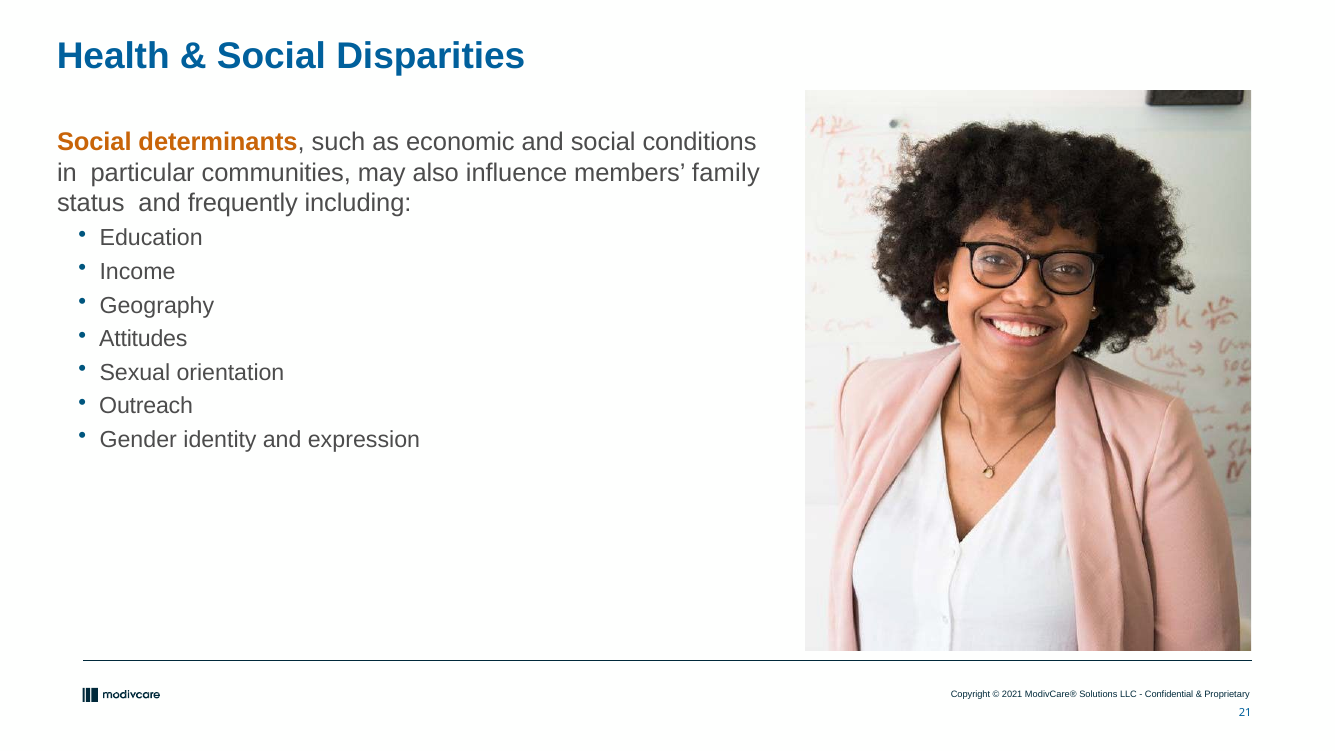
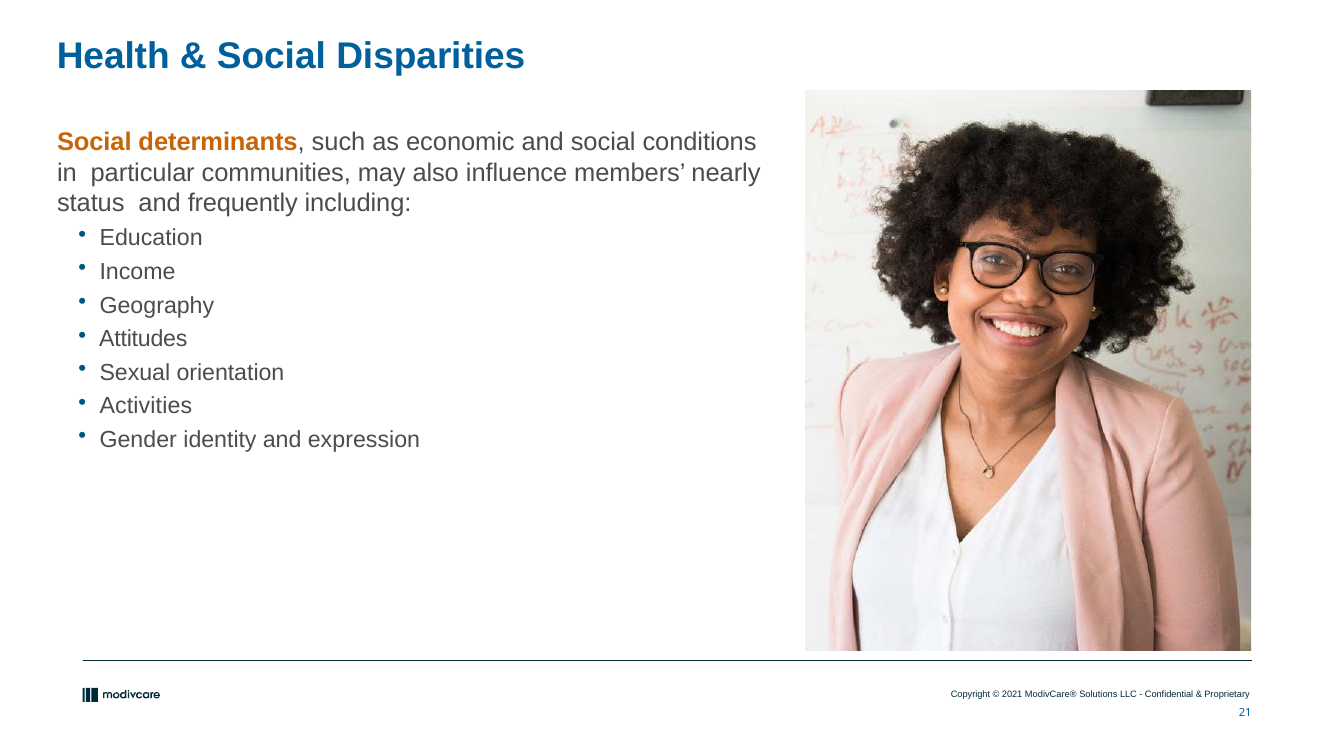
family: family -> nearly (726, 173)
Outreach: Outreach -> Activities (146, 406)
